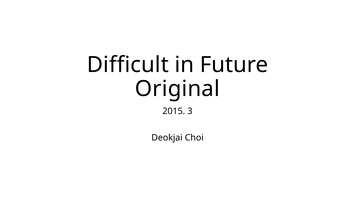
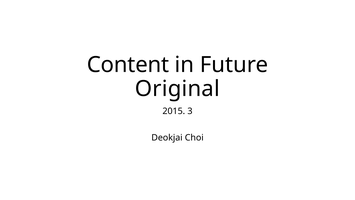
Difficult: Difficult -> Content (128, 65)
